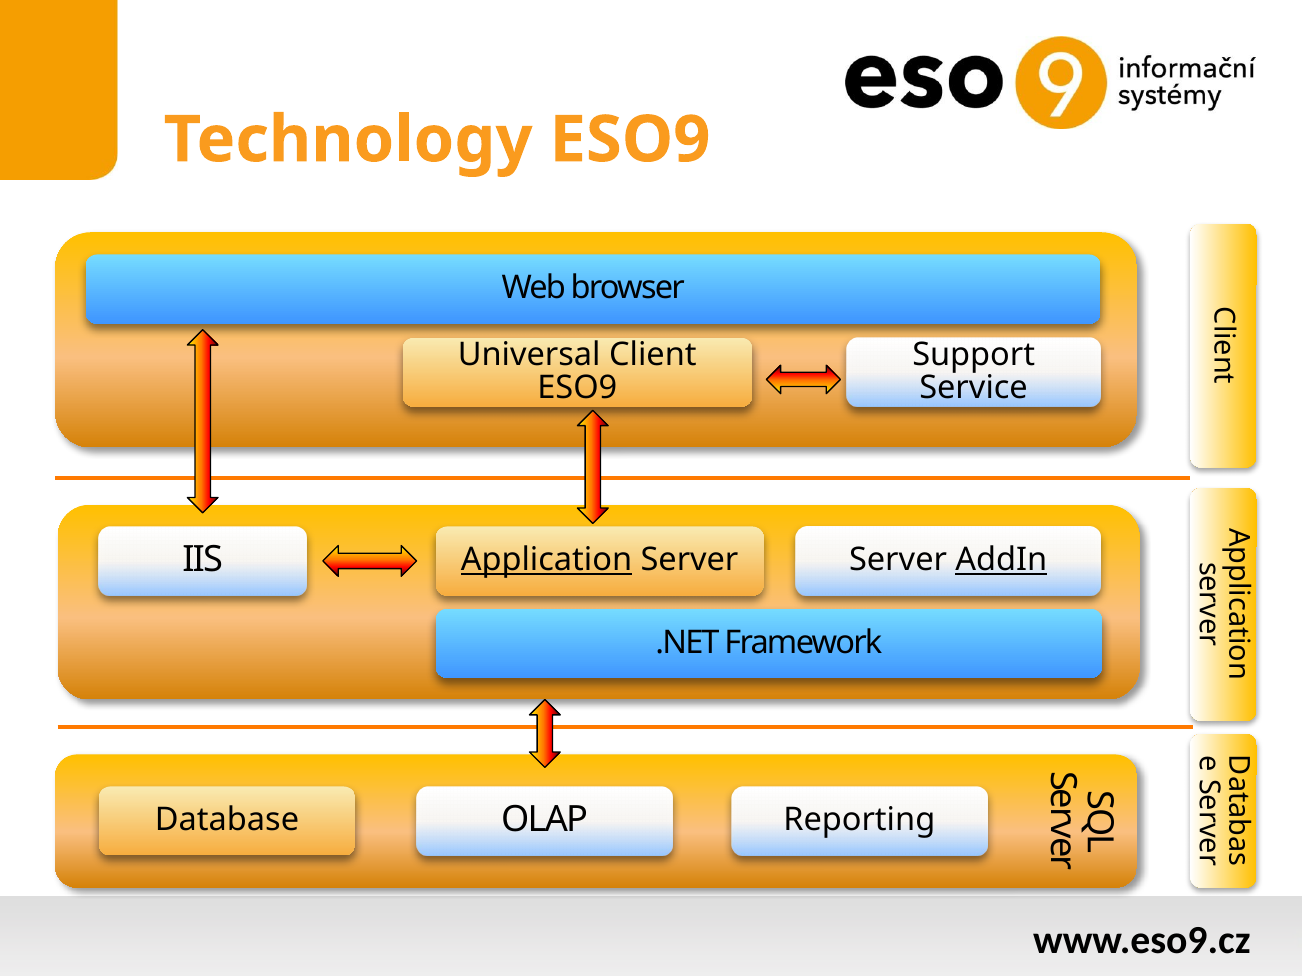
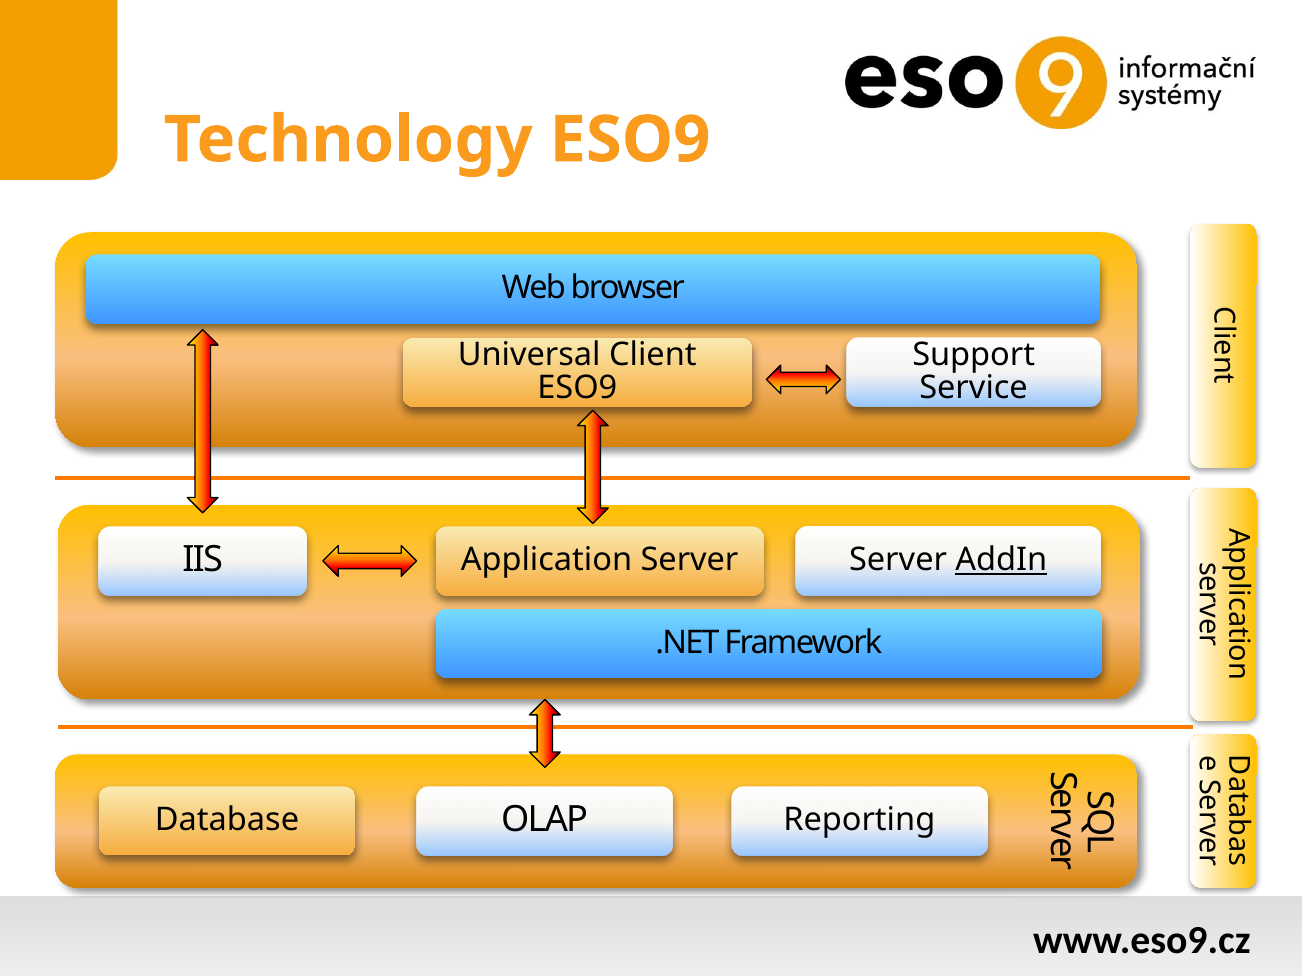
Application underline: present -> none (546, 560)
